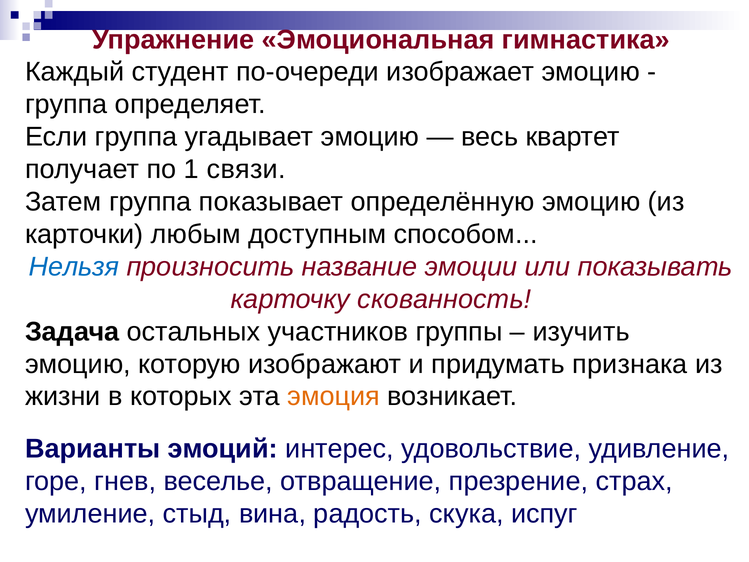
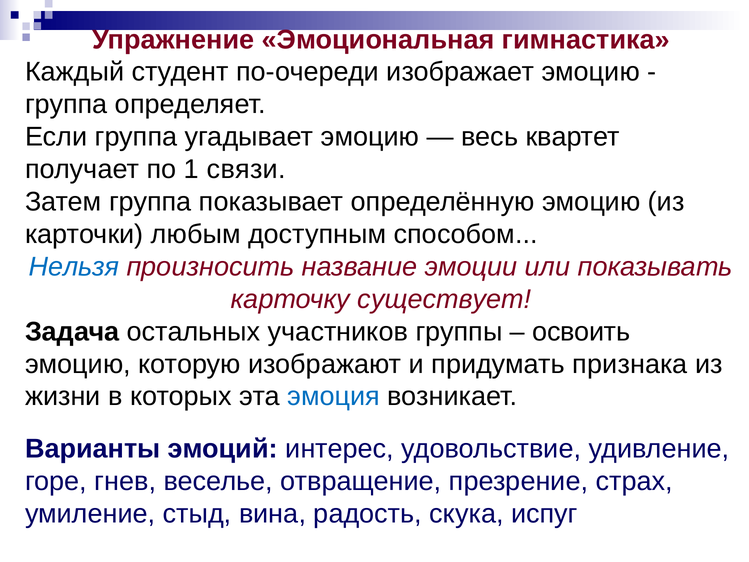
скованность: скованность -> существует (444, 299)
изучить: изучить -> освоить (581, 332)
эмоция colour: orange -> blue (334, 396)
